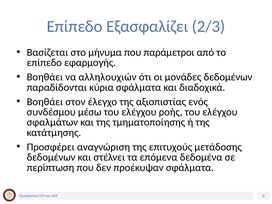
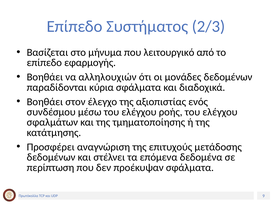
Εξασφαλίζει: Εξασφαλίζει -> Συστήματος (147, 26)
παράμετροι: παράμετροι -> λειτουργικό (169, 52)
